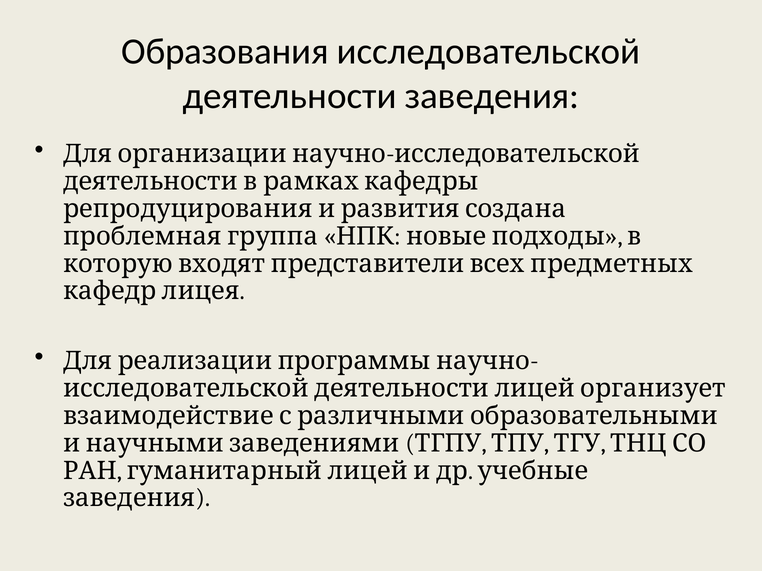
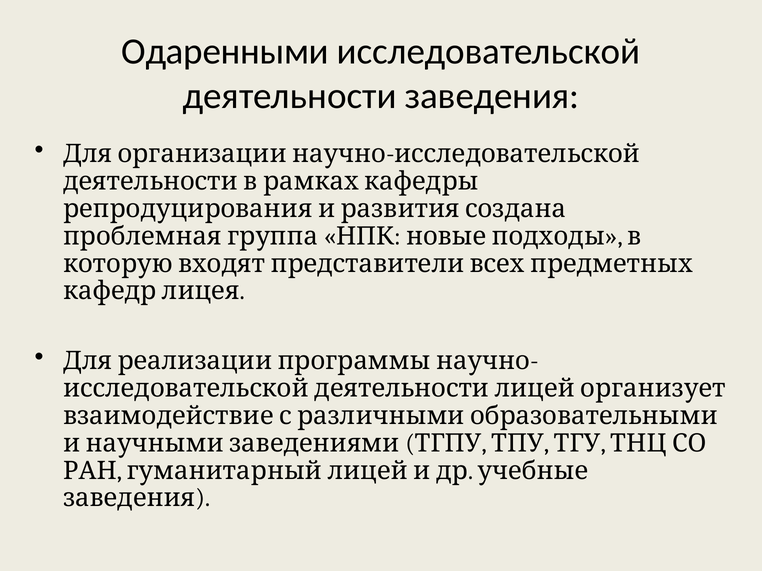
Образования: Образования -> Одаренными (225, 51)
